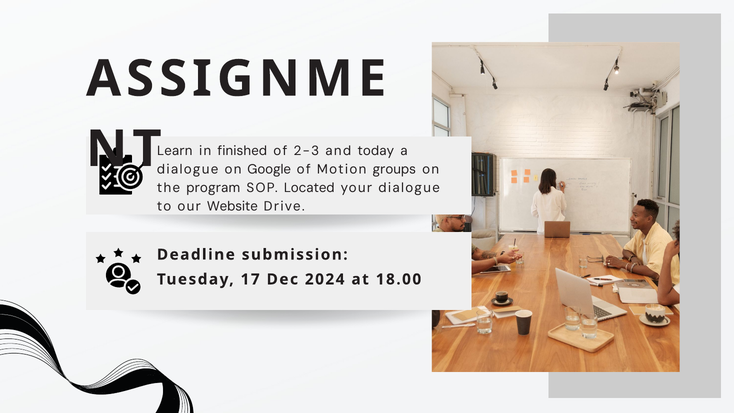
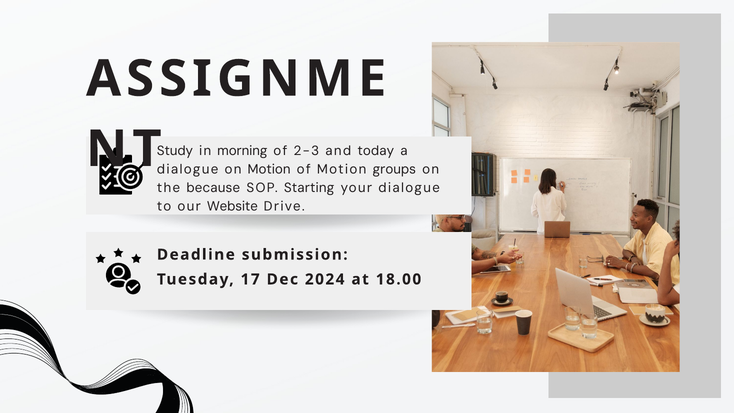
Learn: Learn -> Study (175, 151)
finished: finished -> morning (242, 151)
on Google: Google -> Motion (269, 169)
program: program -> because (213, 188)
Located: Located -> Starting (309, 188)
